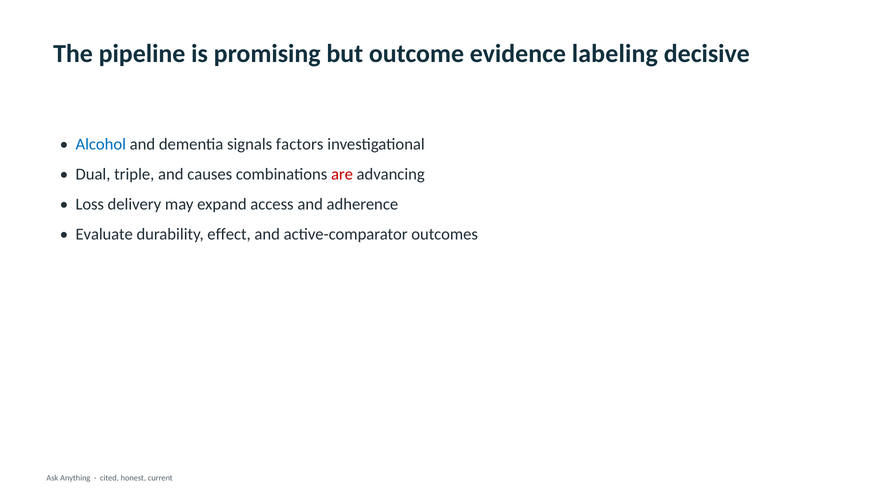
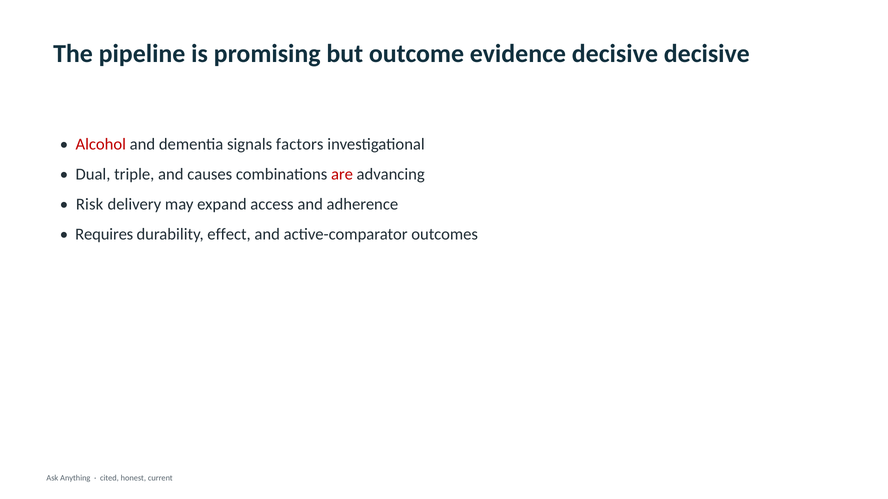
evidence labeling: labeling -> decisive (615, 54)
Alcohol colour: blue -> red (101, 144)
Loss: Loss -> Risk (90, 205)
Evaluate: Evaluate -> Requires (104, 235)
